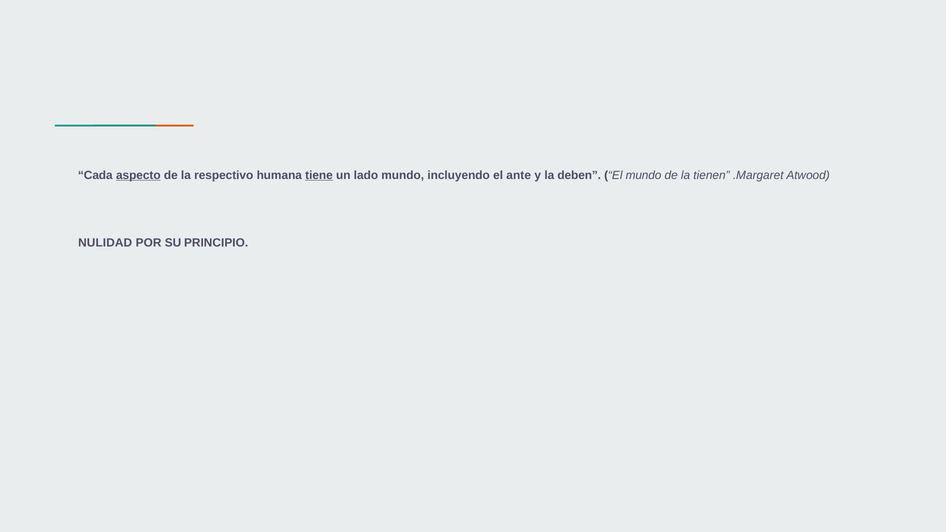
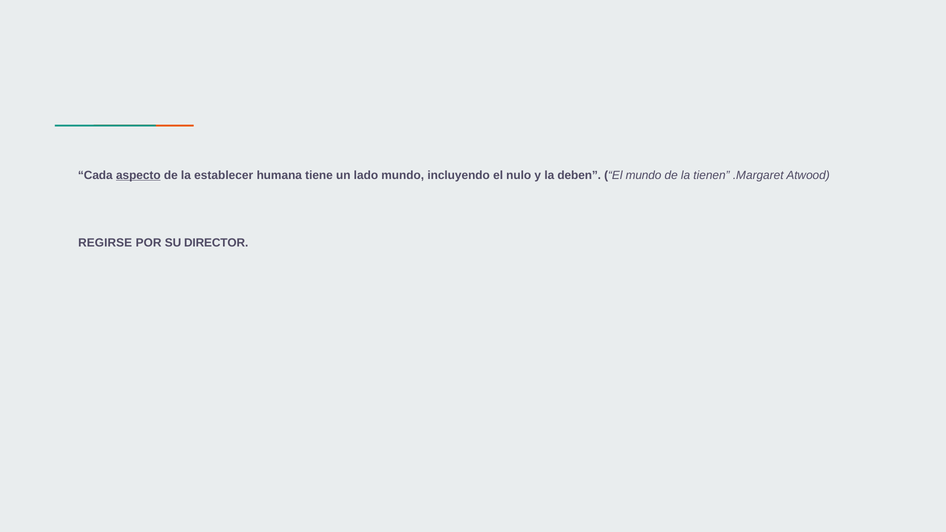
respectivo: respectivo -> establecer (224, 175)
tiene underline: present -> none (319, 175)
ante: ante -> nulo (519, 175)
NULIDAD: NULIDAD -> REGIRSE (105, 243)
PRINCIPIO: PRINCIPIO -> DIRECTOR (216, 243)
